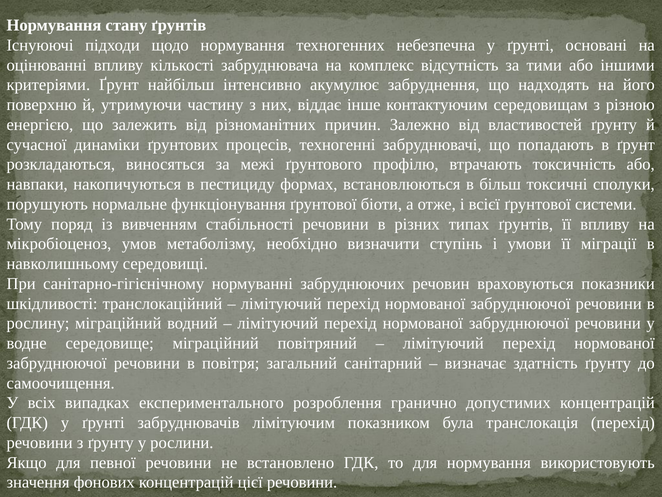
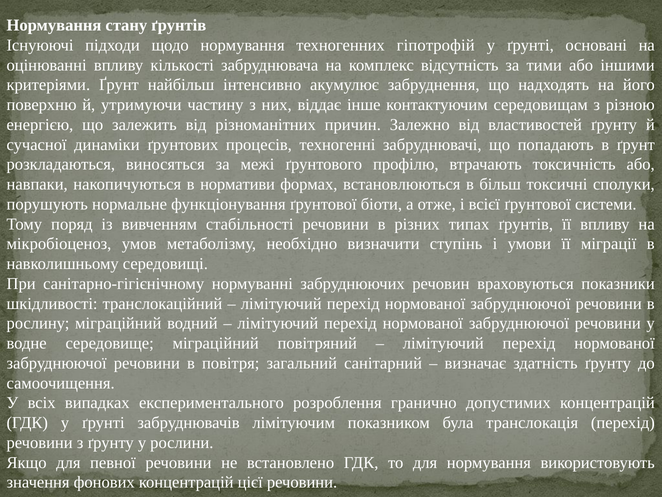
небезпечна: небезпечна -> гіпотрофій (436, 45)
пестициду: пестициду -> нормативи (238, 184)
